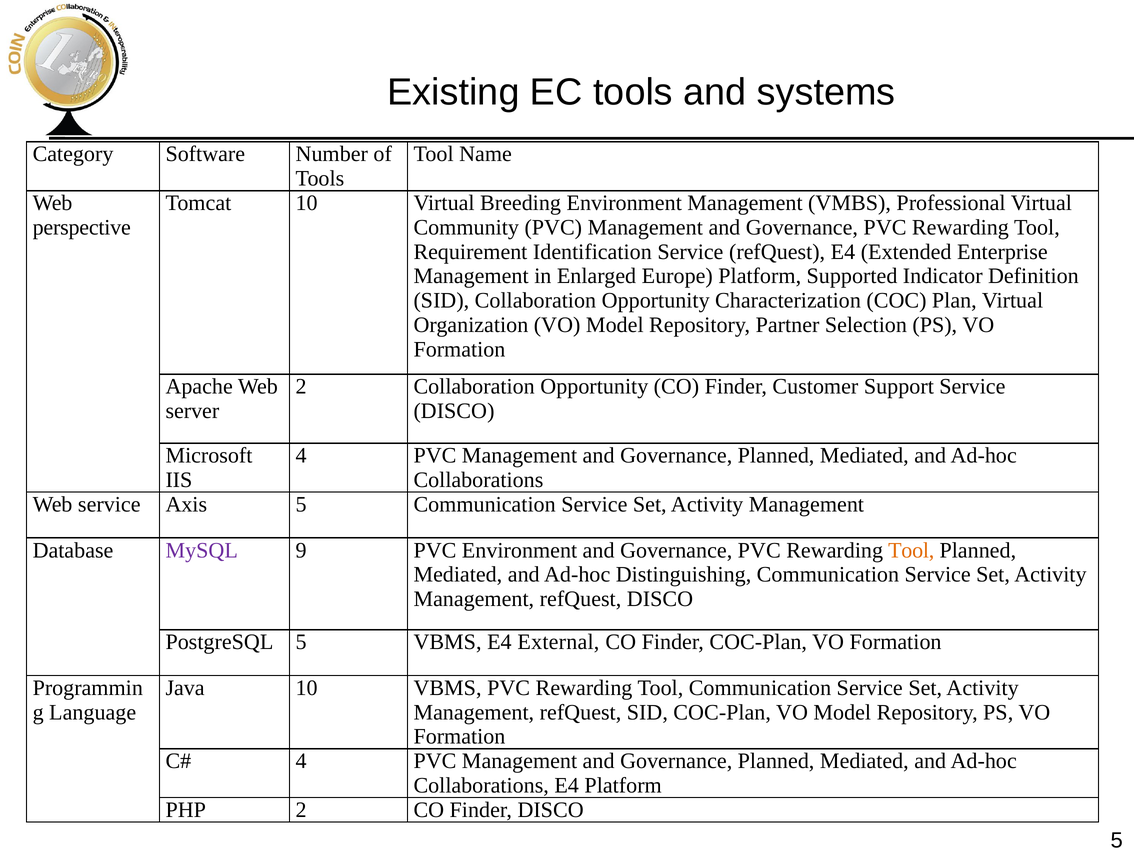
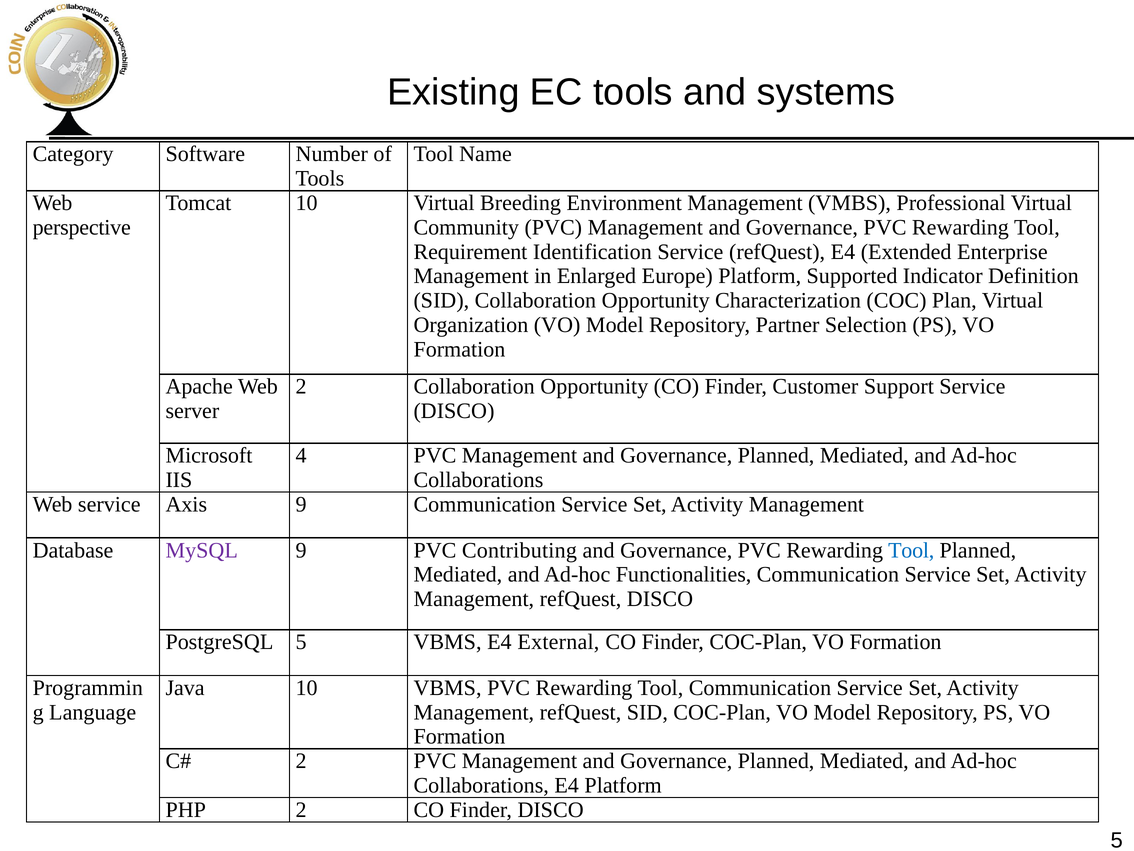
Axis 5: 5 -> 9 (301, 504)
PVC Environment: Environment -> Contributing (519, 550)
Tool colour: orange -> blue (911, 550)
Distinguishing: Distinguishing -> Functionalities (684, 574)
4: 4 -> 2 (301, 761)
